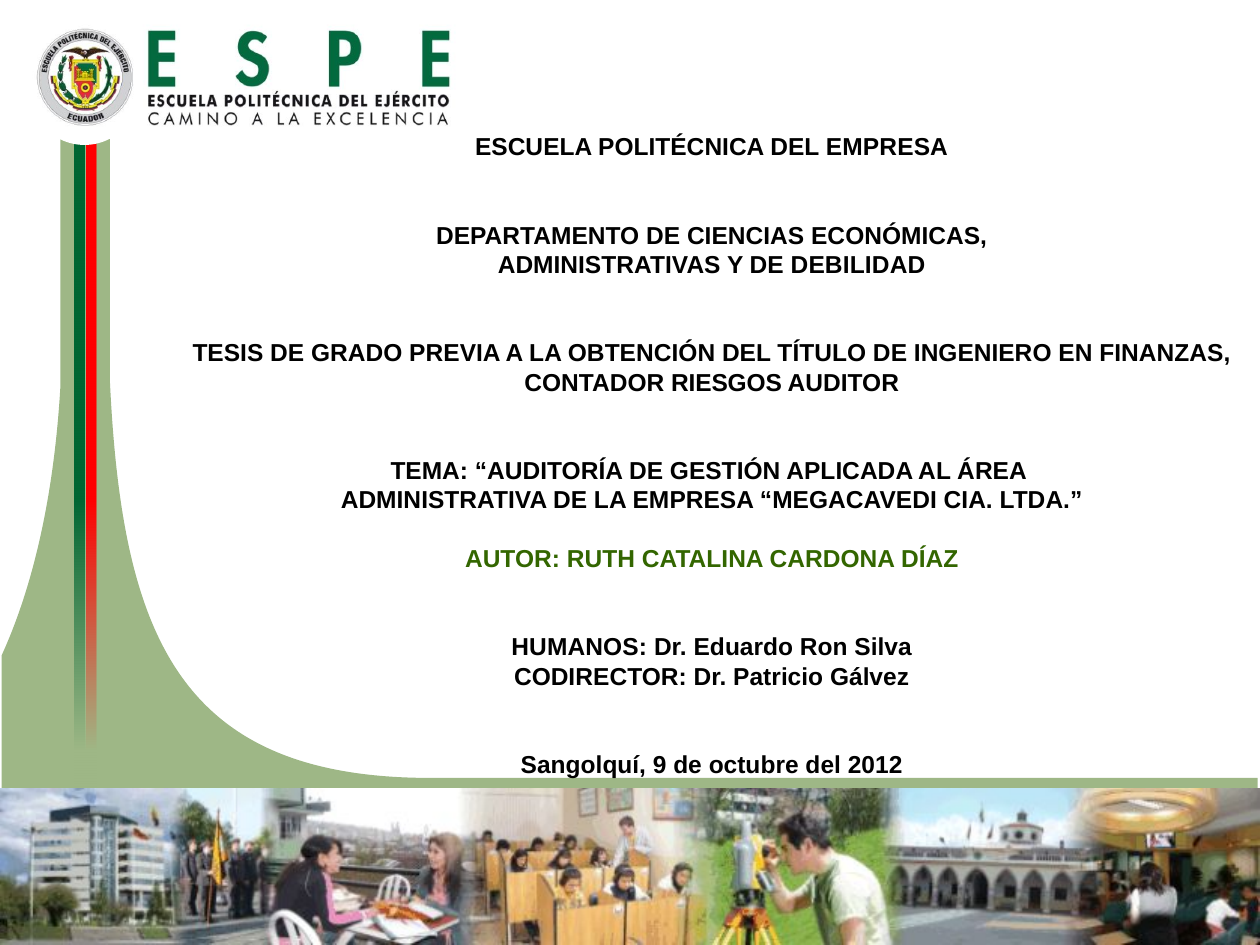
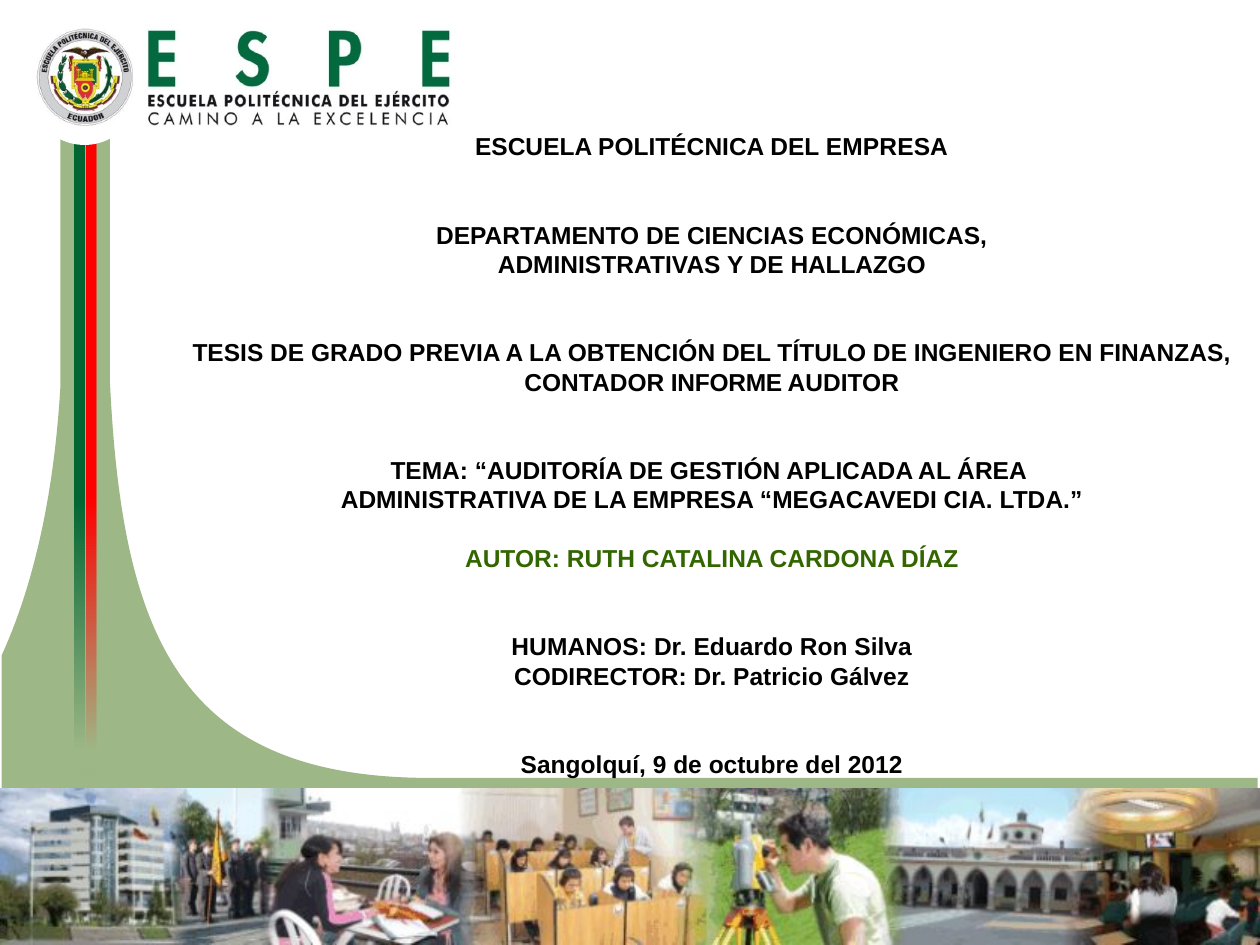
DEBILIDAD: DEBILIDAD -> HALLAZGO (858, 265)
RIESGOS: RIESGOS -> INFORME (727, 383)
